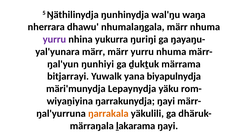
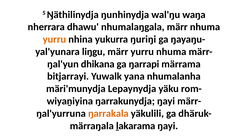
yurru colour: purple -> orange (54, 39)
märr: märr -> liŋgu (94, 52)
ŋunhiyi: ŋunhiyi -> dhikana (98, 64)
ḏukṯuk: ḏukṯuk -> ŋarrapi (144, 64)
biyapulnydja: biyapulnydja -> nhumalanha (174, 77)
